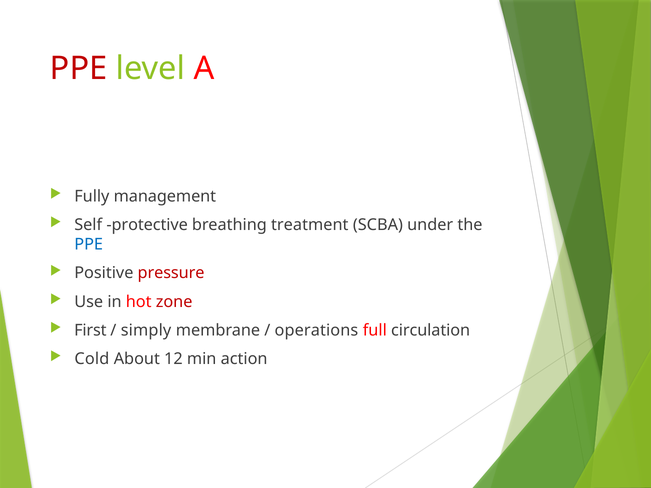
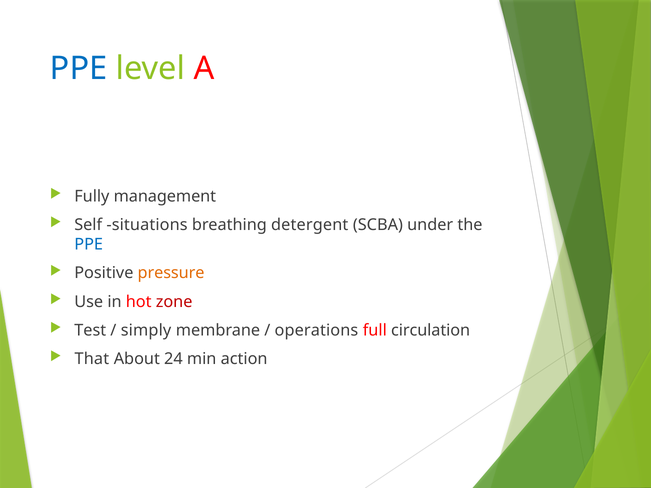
PPE colour: red -> blue (79, 68)
protective: protective -> situations (147, 225)
treatment: treatment -> detergent (310, 225)
pressure colour: red -> orange (171, 273)
First: First -> Test (90, 330)
Cold: Cold -> That (92, 359)
12: 12 -> 24 (173, 359)
